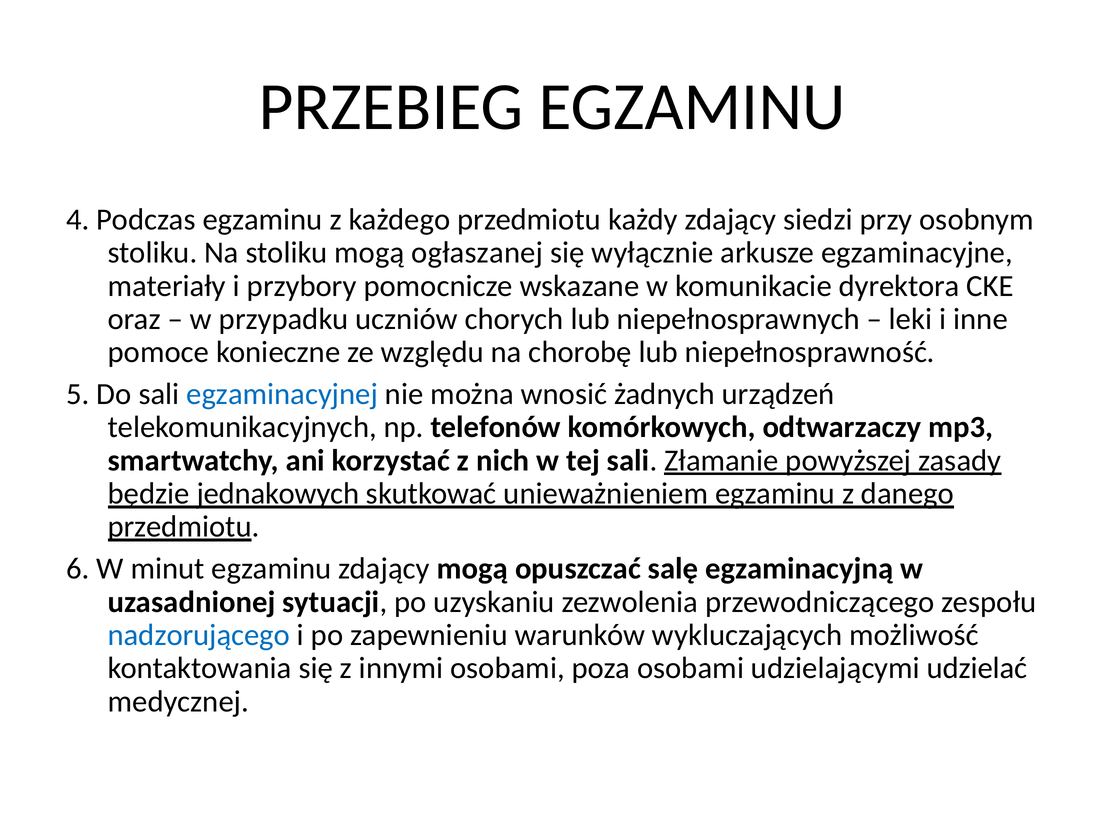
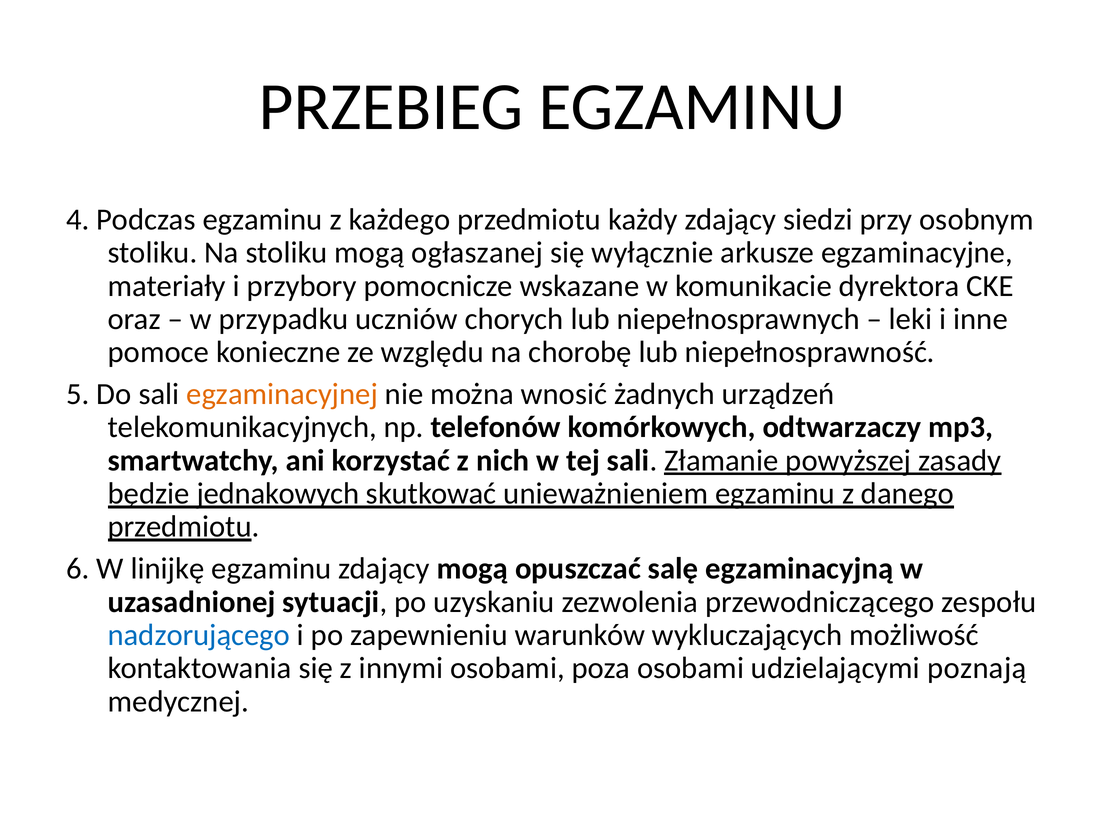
egzaminacyjnej colour: blue -> orange (282, 394)
minut: minut -> linijkę (168, 569)
udzielać: udzielać -> poznają (977, 668)
